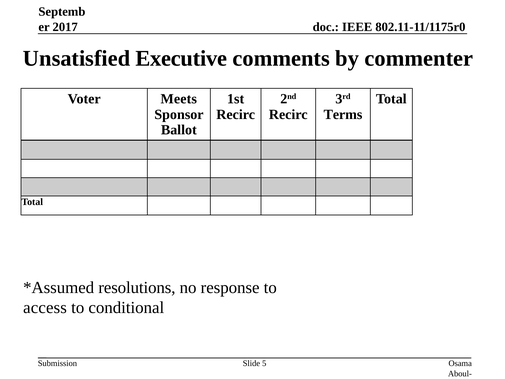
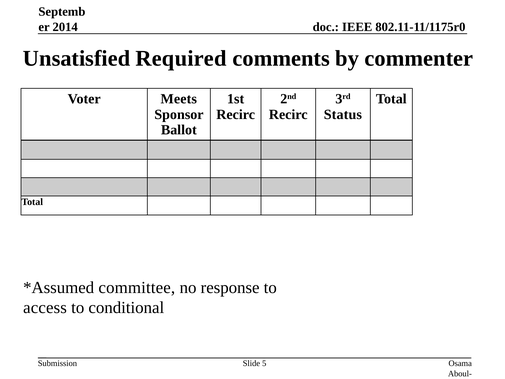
2017: 2017 -> 2014 (65, 27)
Executive: Executive -> Required (181, 58)
Terms: Terms -> Status (343, 114)
resolutions: resolutions -> committee (137, 287)
